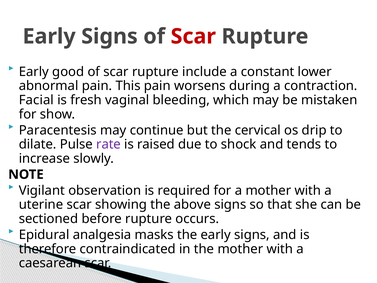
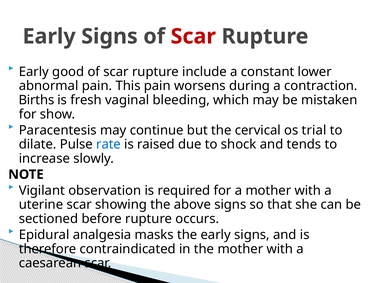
Facial: Facial -> Births (36, 100)
drip: drip -> trial (314, 130)
rate colour: purple -> blue (109, 144)
